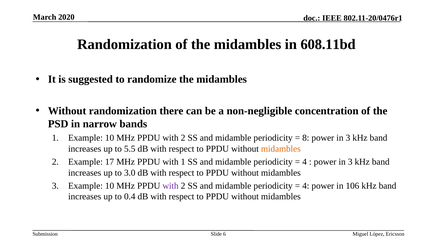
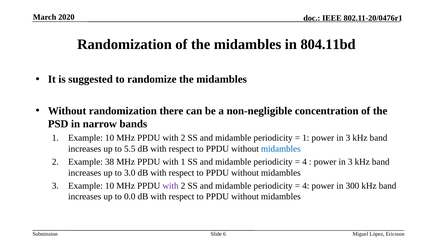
608.11bd: 608.11bd -> 804.11bd (328, 44)
8: 8 -> 1 (306, 138)
midambles colour: orange -> blue (281, 149)
17: 17 -> 38 (110, 162)
106: 106 -> 300 (352, 185)
0.4: 0.4 -> 0.0 (130, 196)
